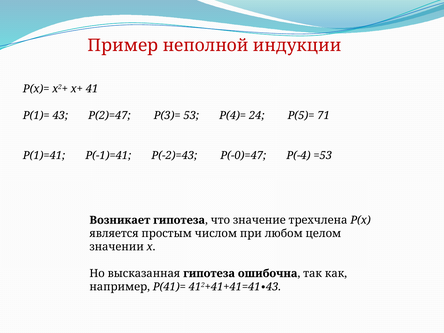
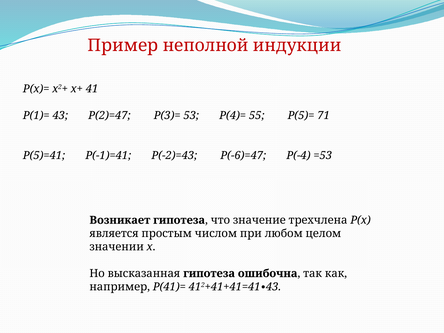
24: 24 -> 55 (257, 115)
Р(1)=41: Р(1)=41 -> Р(5)=41 (44, 155)
Р(-0)=47: Р(-0)=47 -> Р(-6)=47 (243, 155)
